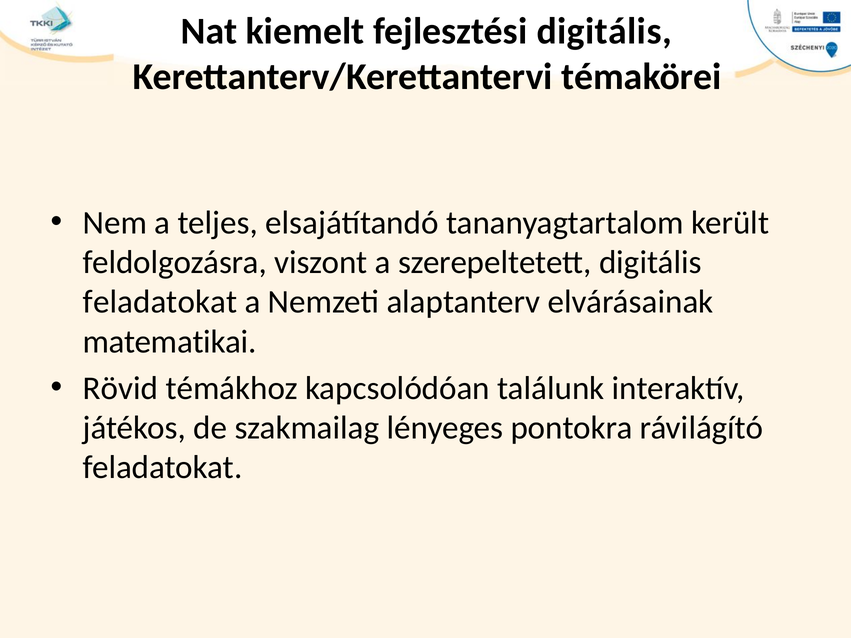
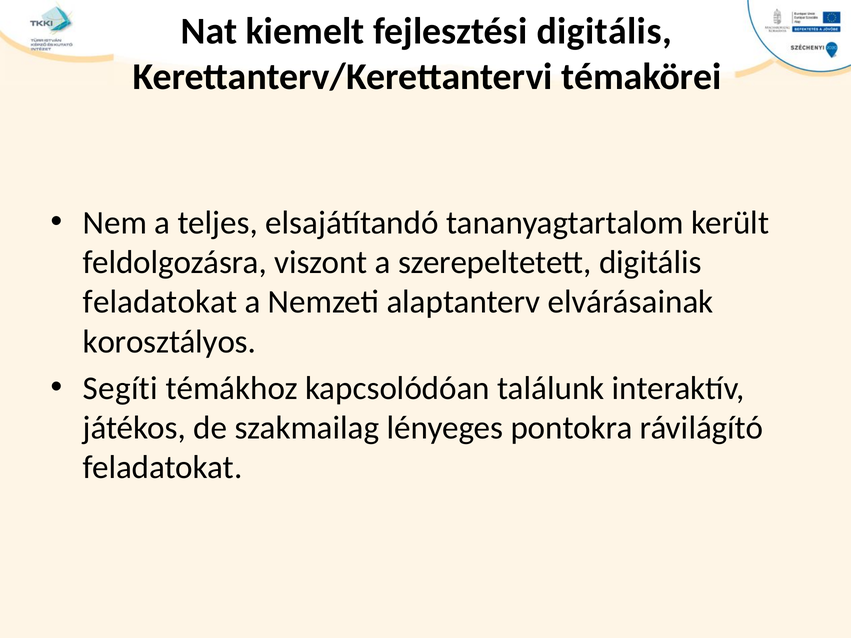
matematikai: matematikai -> korosztályos (169, 342)
Rövid: Rövid -> Segíti (120, 388)
